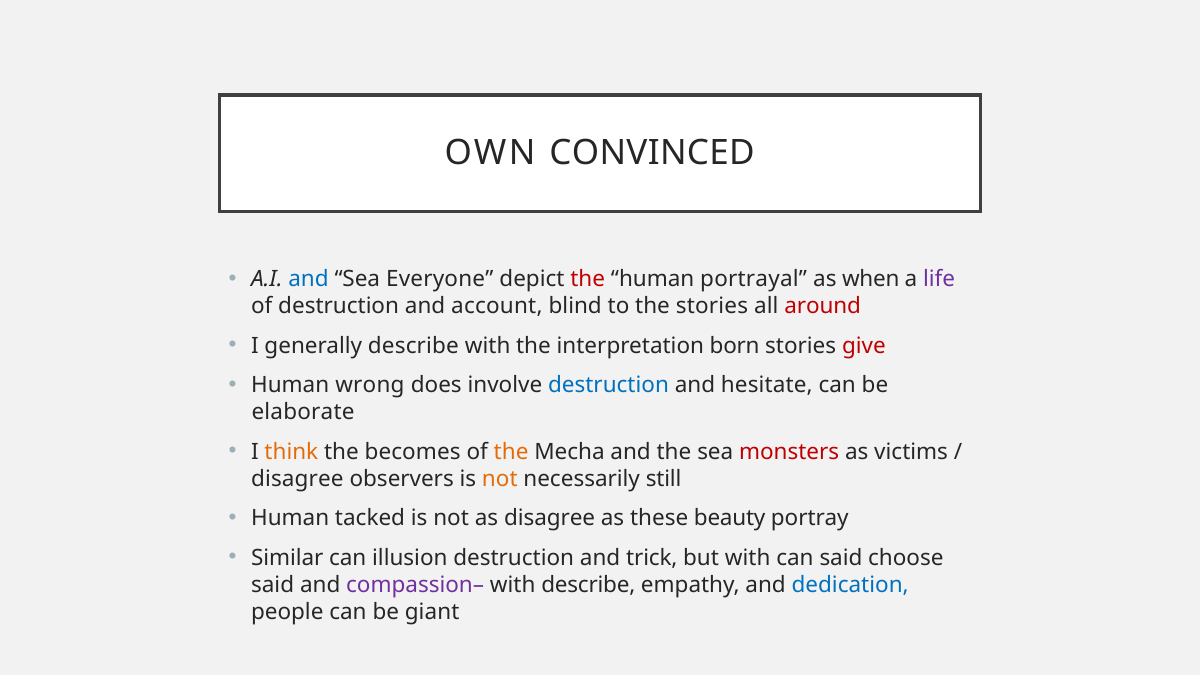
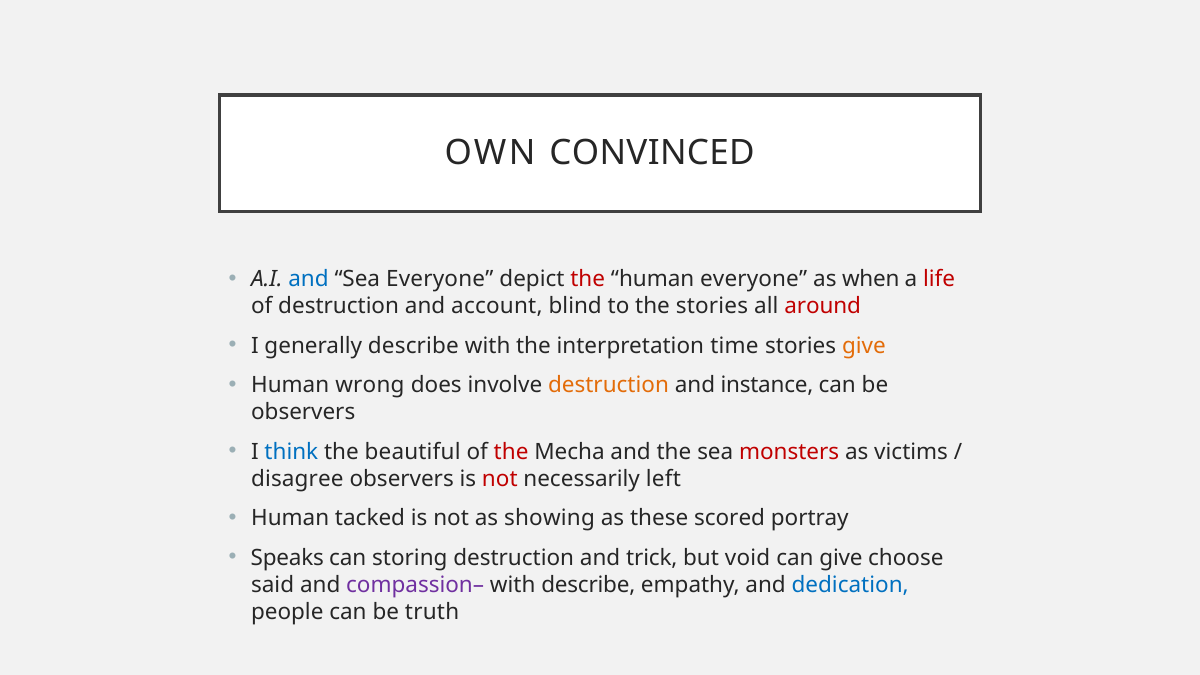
human portrayal: portrayal -> everyone (754, 279)
life colour: purple -> red (939, 279)
born: born -> time (734, 346)
give colour: red -> orange (864, 346)
destruction colour: blue -> orange (608, 385)
hesitate: hesitate -> instance (767, 385)
elaborate: elaborate -> observers (303, 412)
think colour: orange -> blue (291, 452)
becomes: becomes -> beautiful (413, 452)
the colour: orange -> red (511, 452)
not colour: orange -> red (500, 479)
still: still -> left (663, 479)
as disagree: disagree -> showing (549, 518)
beauty: beauty -> scored (730, 518)
Similar: Similar -> Speaks (287, 558)
illusion: illusion -> storing (410, 558)
but with: with -> void (748, 558)
can said: said -> give (841, 558)
giant: giant -> truth (432, 612)
